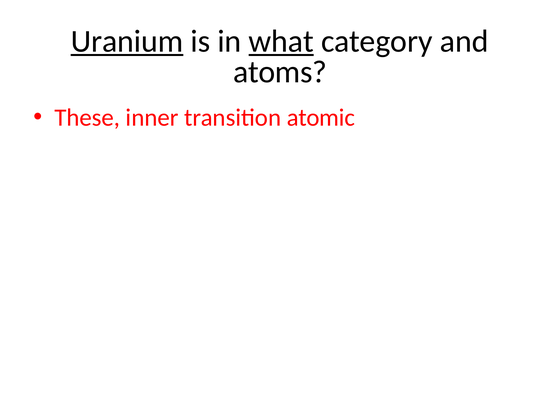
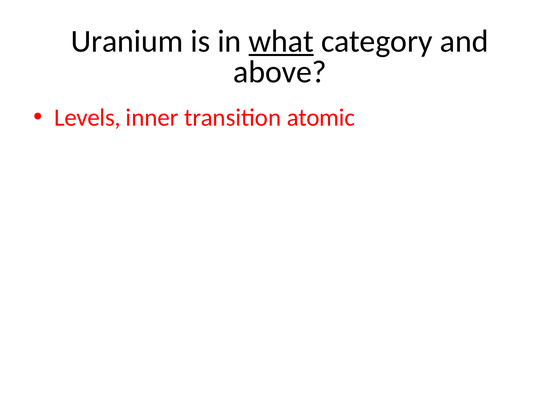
Uranium underline: present -> none (127, 41)
atoms: atoms -> above (280, 72)
These: These -> Levels (87, 117)
